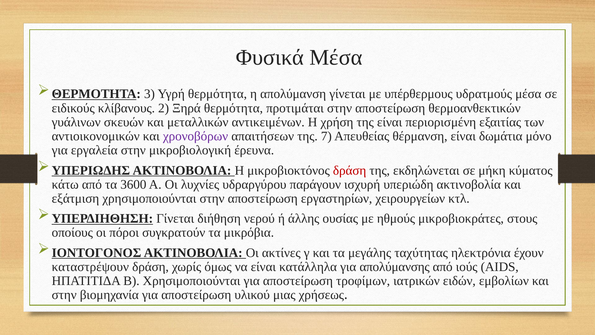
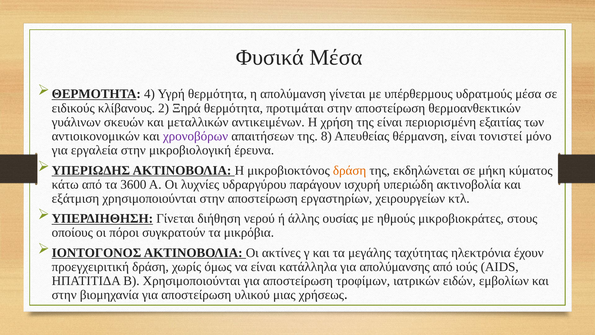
3: 3 -> 4 (149, 94)
7: 7 -> 8 (326, 136)
δωμάτια: δωμάτια -> τονιστεί (501, 136)
δράση colour: red -> orange (350, 170)
καταστρέψουν: καταστρέψουν -> προεγχειριτική (90, 267)
